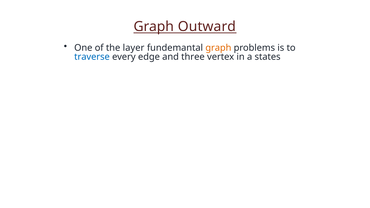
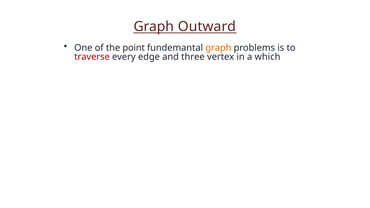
layer: layer -> point (134, 48)
traverse colour: blue -> red (92, 57)
states: states -> which (268, 57)
